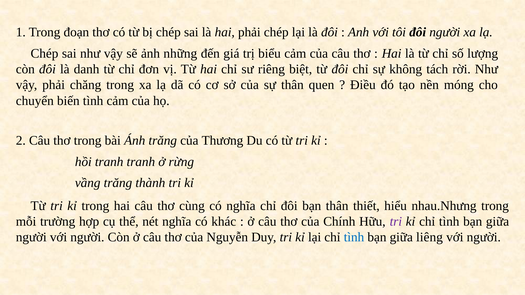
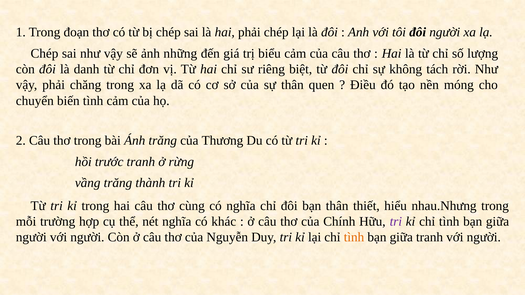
hồi tranh: tranh -> trước (109, 162)
tình colour: blue -> orange (354, 238)
giữa liêng: liêng -> tranh (430, 238)
